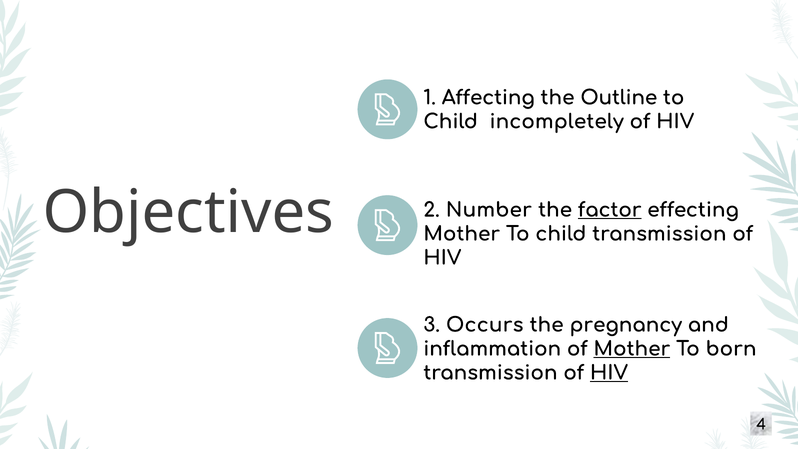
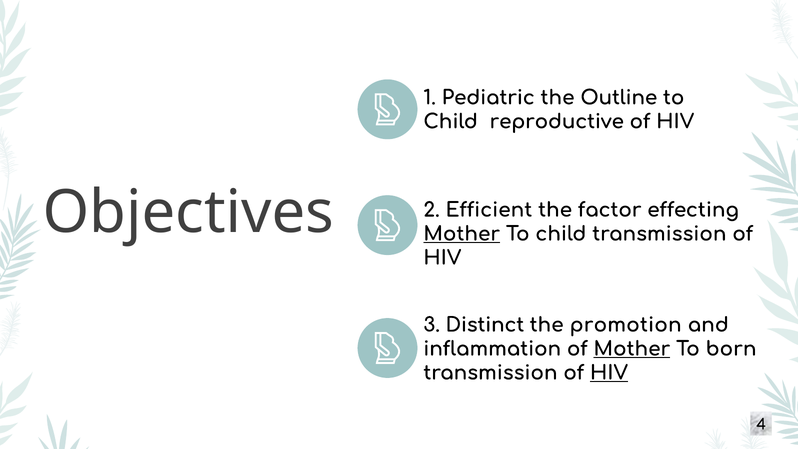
Affecting: Affecting -> Pediatric (488, 98)
incompletely: incompletely -> reproductive (557, 122)
Number: Number -> Efficient (489, 210)
factor underline: present -> none (610, 210)
Mother underline: none -> present (462, 234)
Occurs: Occurs -> Distinct (485, 325)
pregnancy: pregnancy -> promotion (626, 325)
